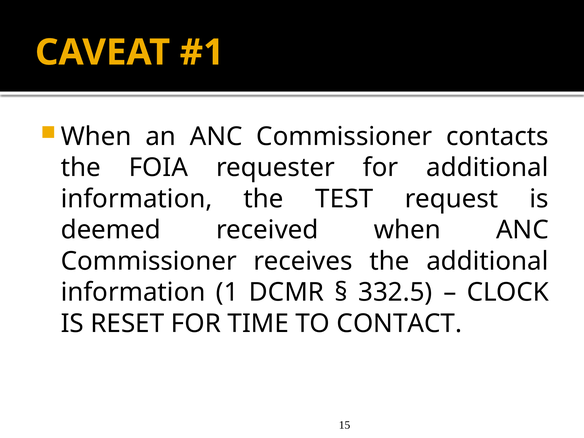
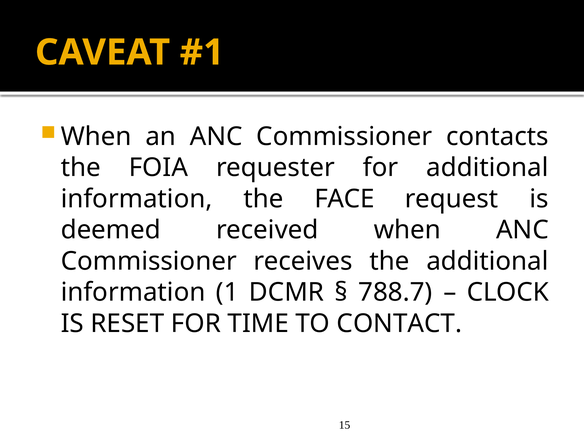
TEST: TEST -> FACE (344, 199)
332.5: 332.5 -> 788.7 (395, 292)
